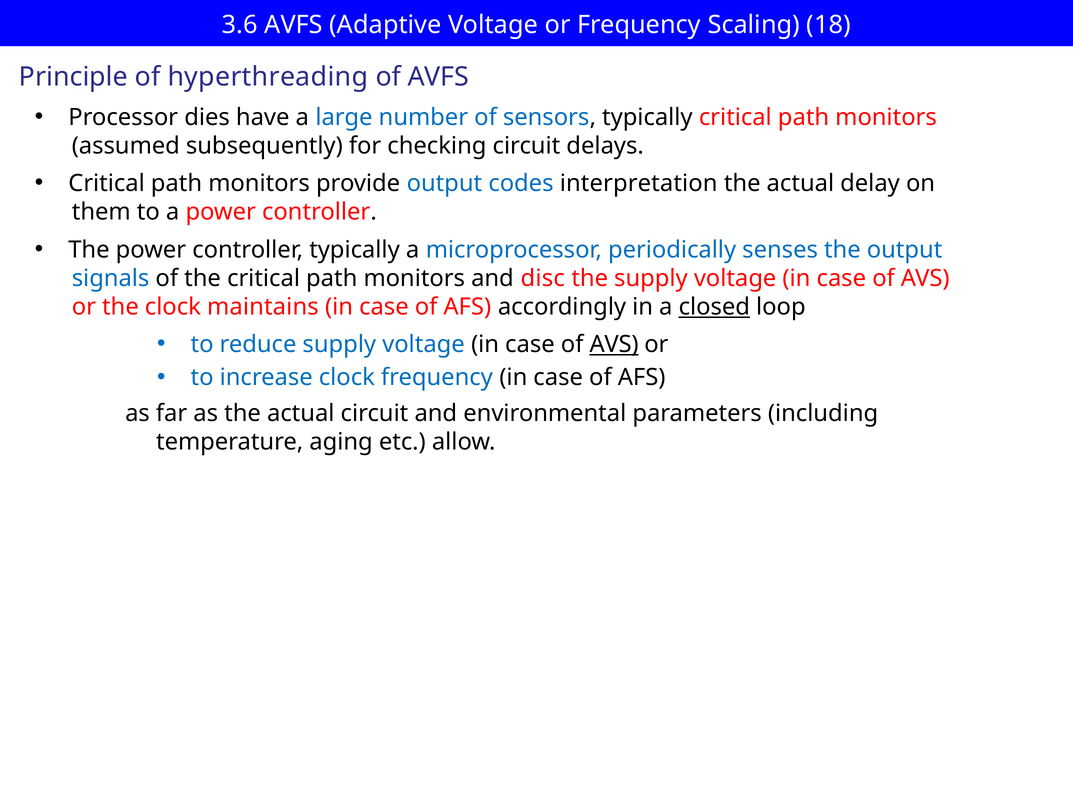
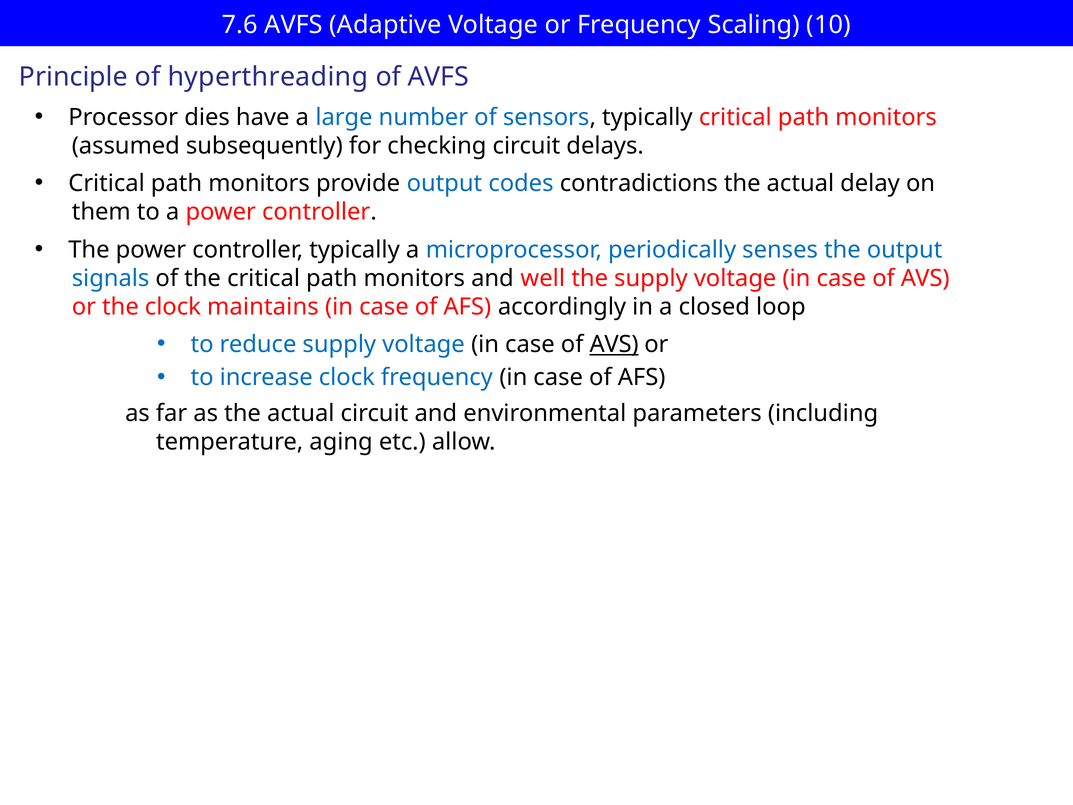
3.6: 3.6 -> 7.6 (240, 25)
18: 18 -> 10 (829, 25)
interpretation: interpretation -> contradictions (639, 183)
disc: disc -> well (543, 278)
closed underline: present -> none (714, 307)
